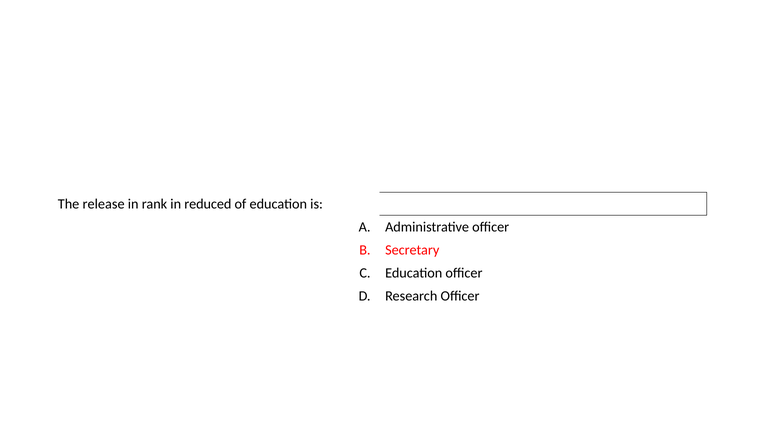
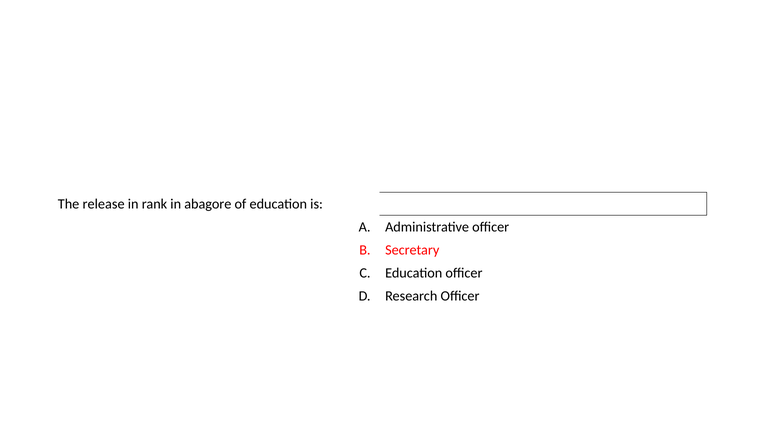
reduced: reduced -> abagore (208, 204)
